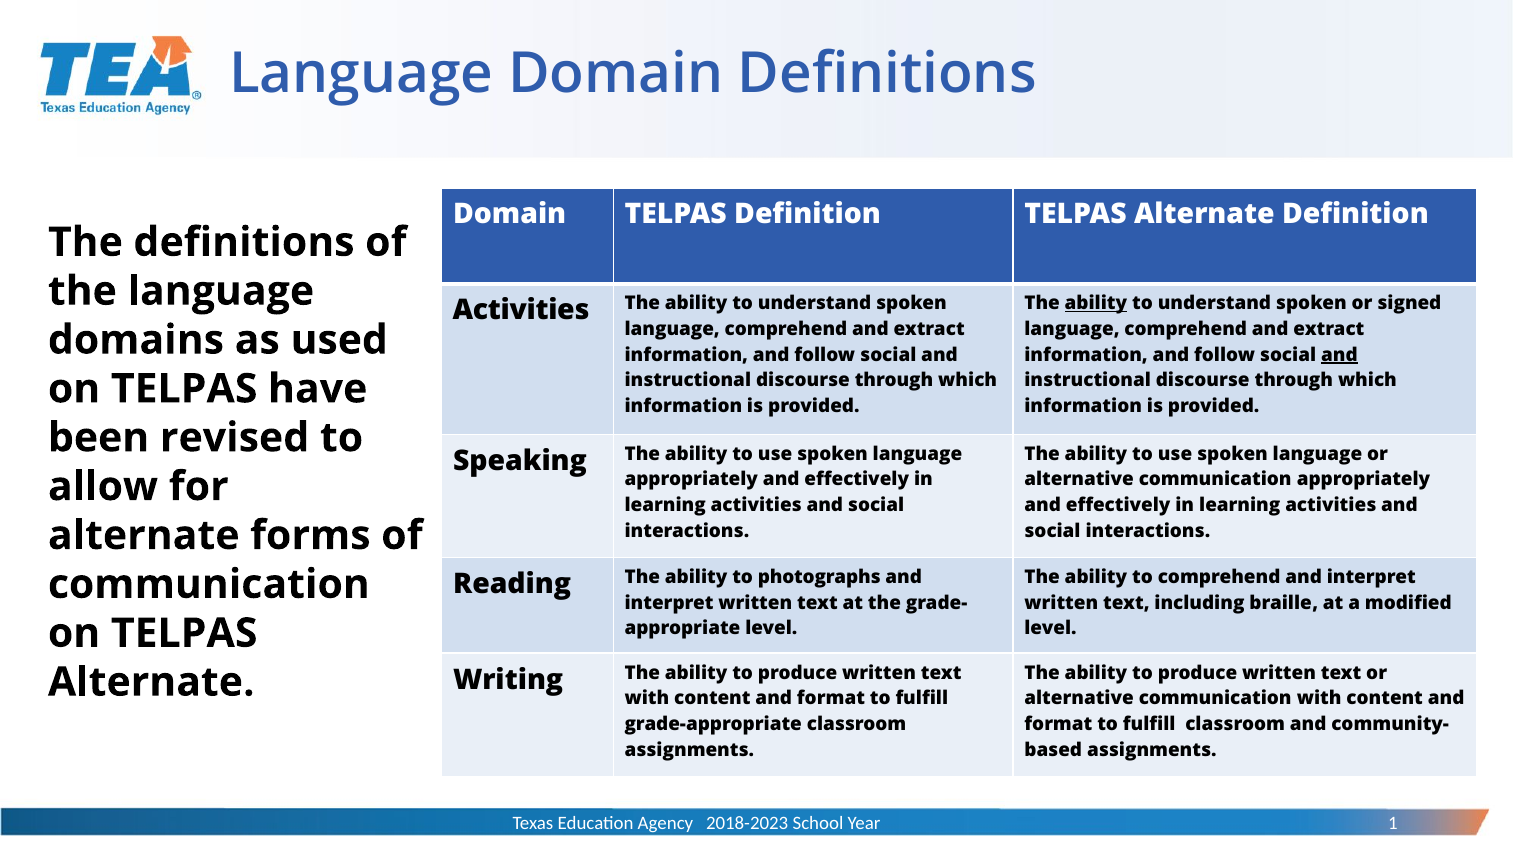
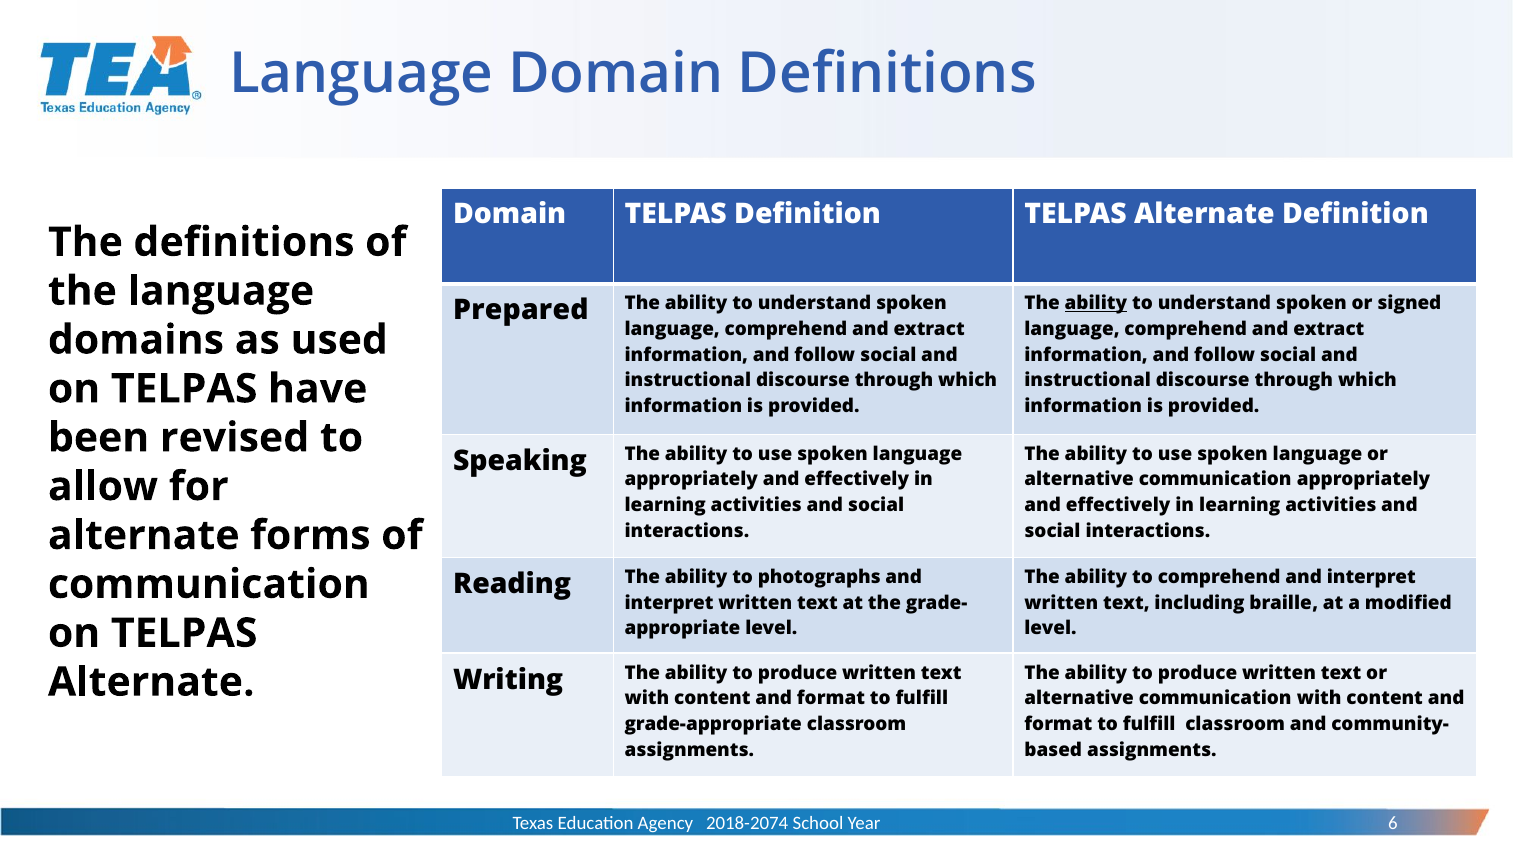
Activities: Activities -> Prepared (521, 310)
and underline: present -> none (1339, 355)
2018-2023: 2018-2023 -> 2018-2074 (747, 823)
1: 1 -> 6 (1393, 823)
